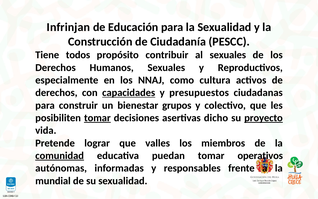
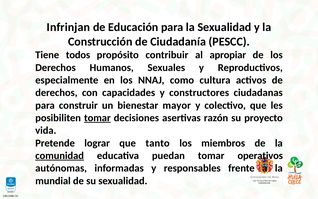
al sexuales: sexuales -> apropiar (228, 55)
capacidades underline: present -> none (129, 93)
presupuestos: presupuestos -> constructores (199, 93)
grupos: grupos -> mayor (177, 105)
dicho: dicho -> razón (216, 118)
proyecto underline: present -> none (264, 118)
valles: valles -> tanto (158, 143)
